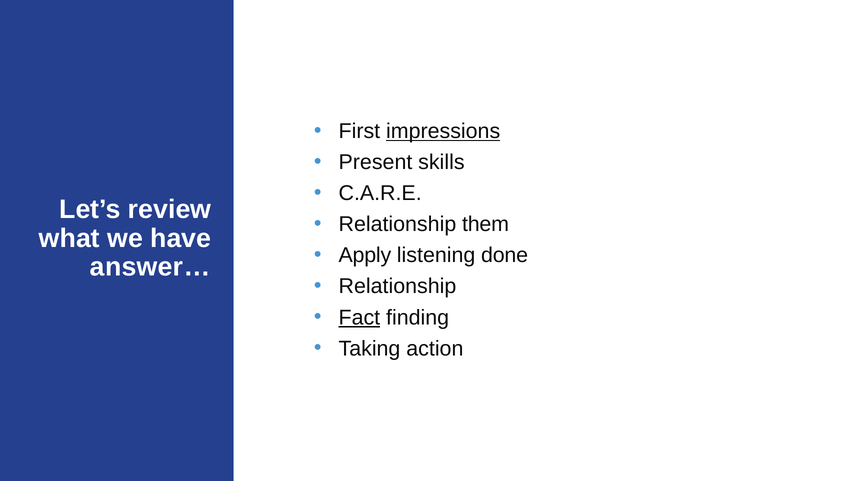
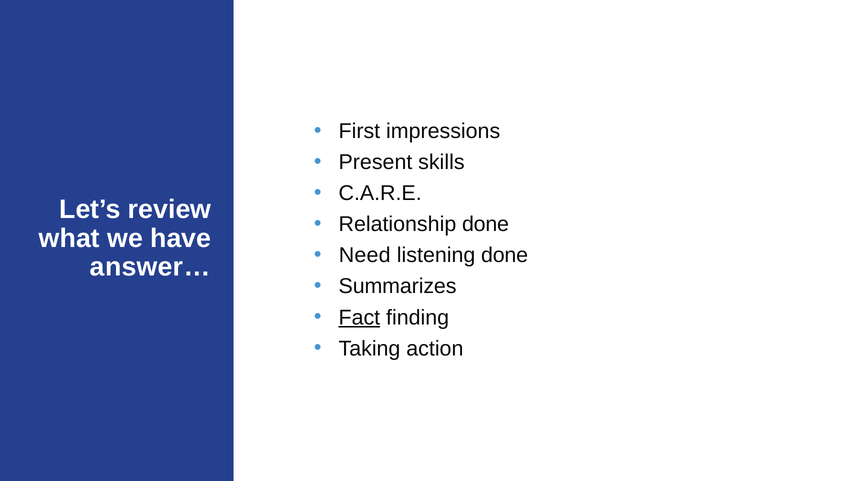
impressions underline: present -> none (443, 132)
Relationship them: them -> done (486, 225)
Apply: Apply -> Need (365, 256)
Relationship: Relationship -> Summarizes (398, 287)
